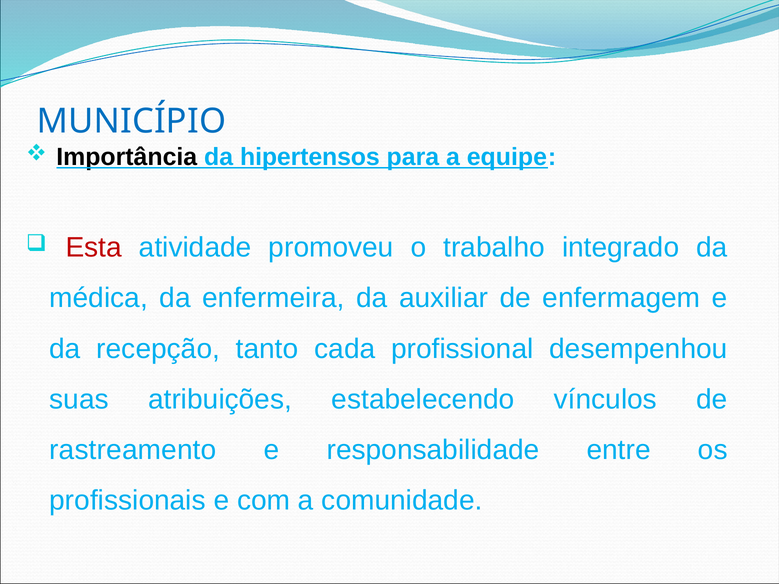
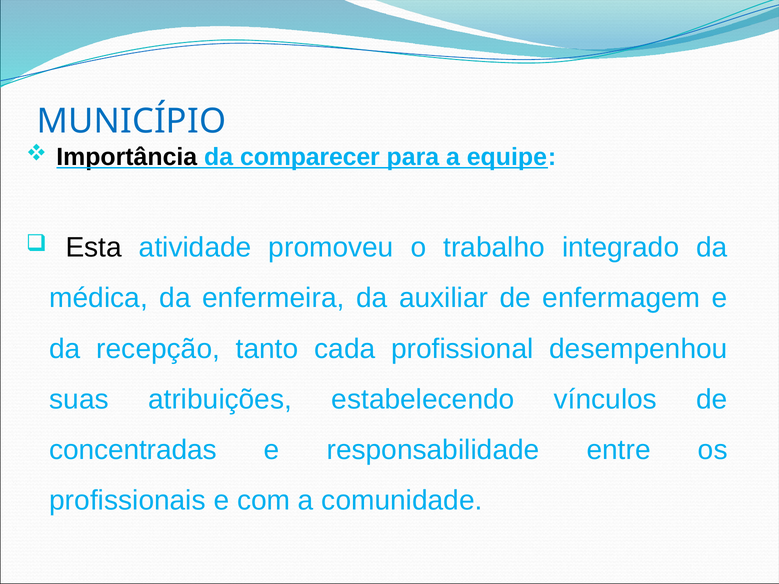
hipertensos: hipertensos -> comparecer (310, 157)
Esta colour: red -> black (94, 248)
rastreamento: rastreamento -> concentradas (133, 450)
